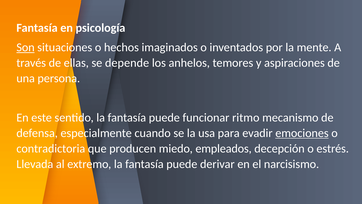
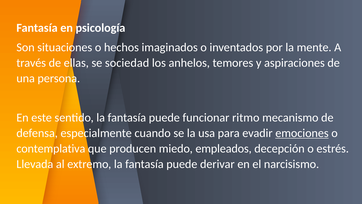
Son underline: present -> none (25, 47)
depende: depende -> sociedad (127, 63)
contradictoria: contradictoria -> contemplativa (51, 148)
